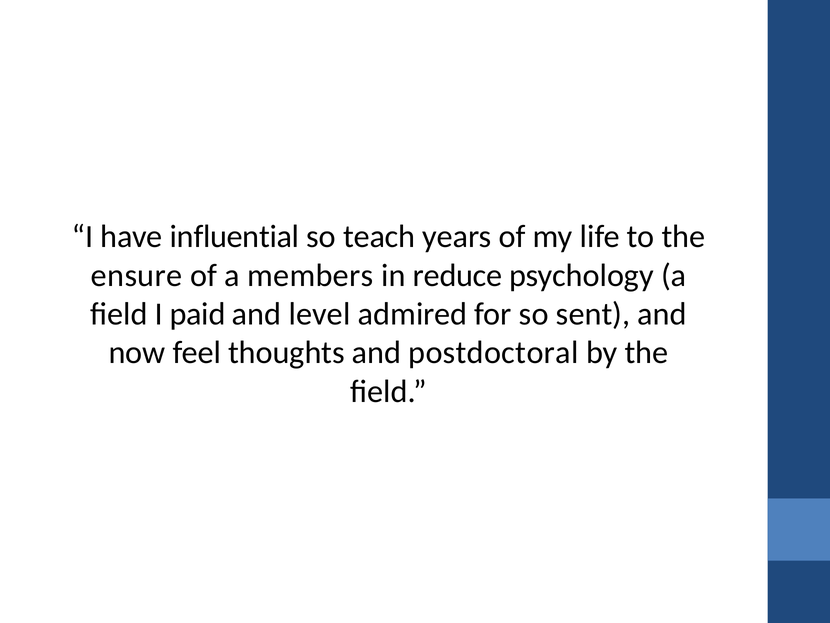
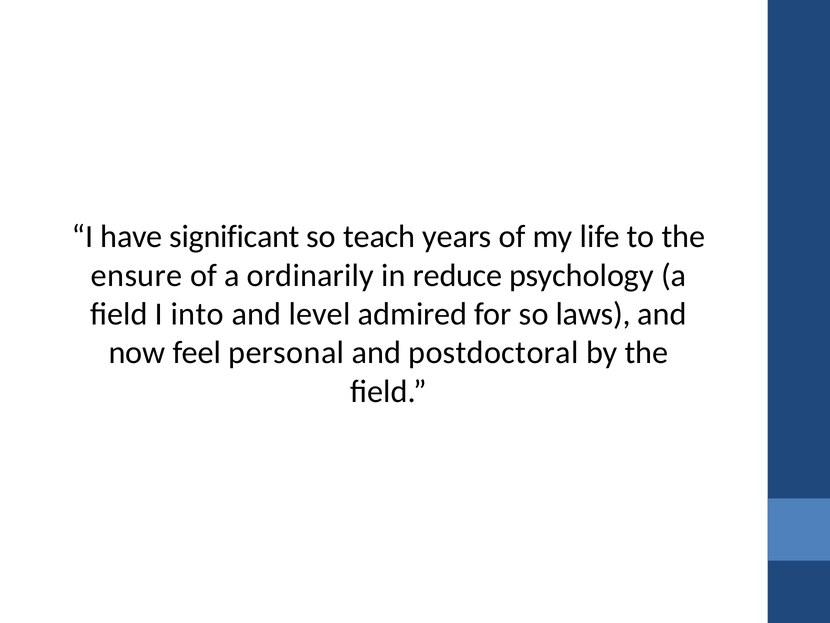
influential: influential -> significant (235, 237)
members: members -> ordinarily (310, 275)
paid: paid -> into (197, 314)
sent: sent -> laws (593, 314)
thoughts: thoughts -> personal (286, 353)
